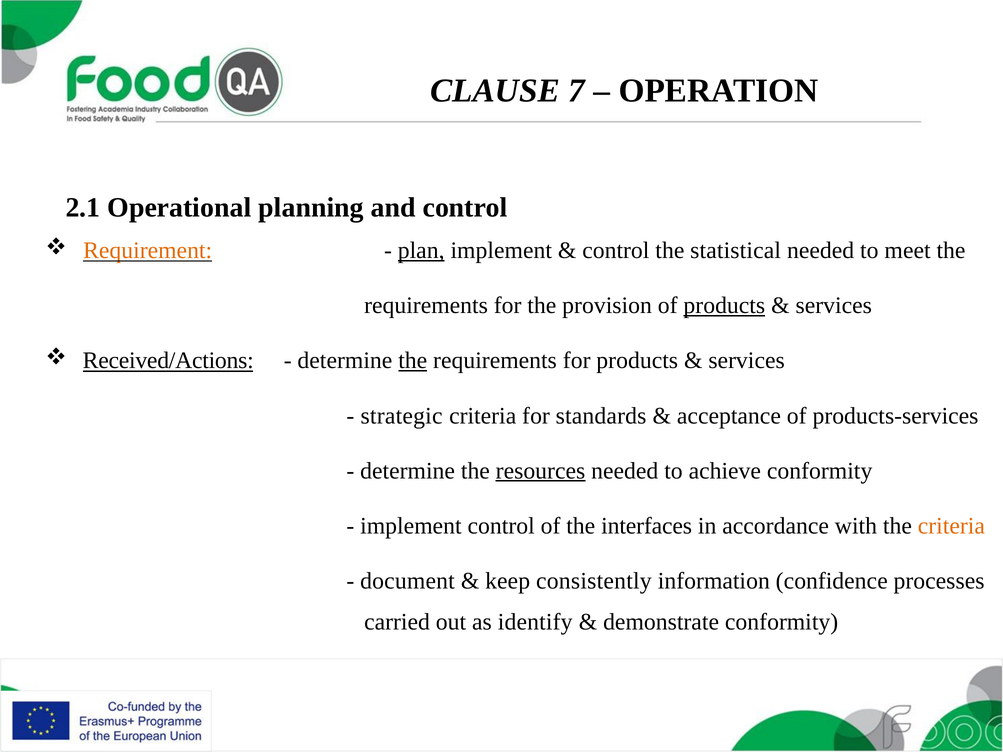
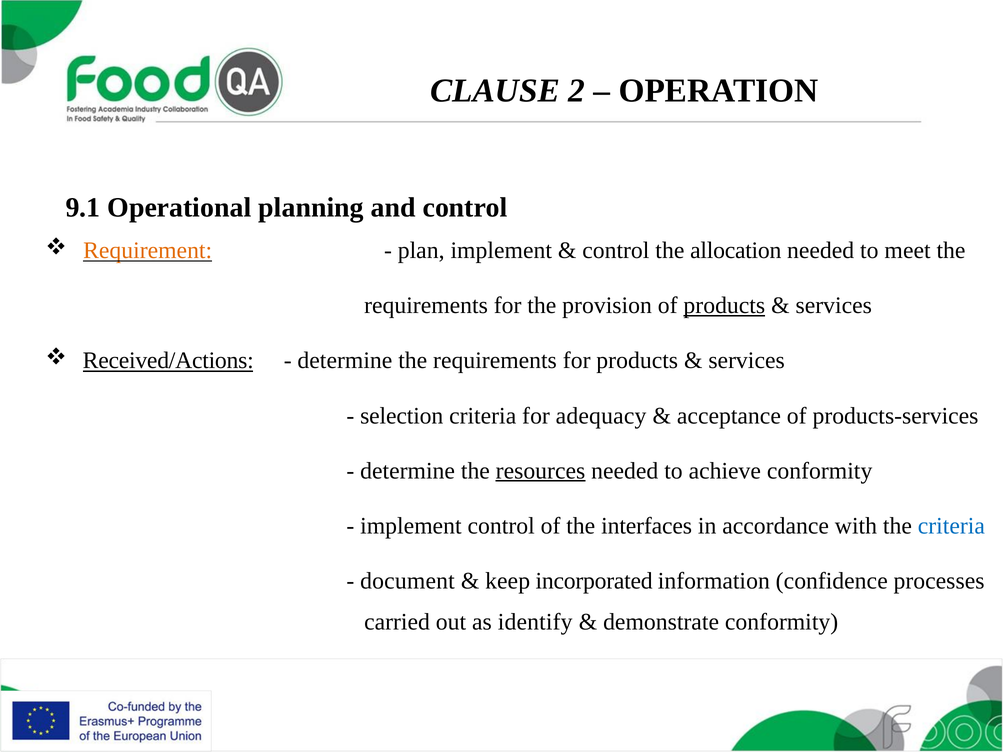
7: 7 -> 2 (577, 91)
2.1: 2.1 -> 9.1 (83, 207)
plan underline: present -> none (421, 251)
statistical: statistical -> allocation (736, 251)
the underline: present -> none (413, 361)
strategic: strategic -> selection (402, 416)
standards: standards -> adequacy (601, 416)
criteria colour: orange -> blue (951, 526)
consistently: consistently -> incorporated (594, 581)
